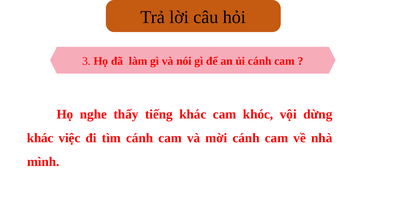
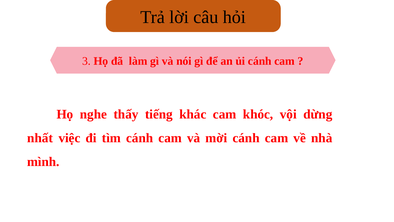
khác: khác -> nhất (40, 138)
